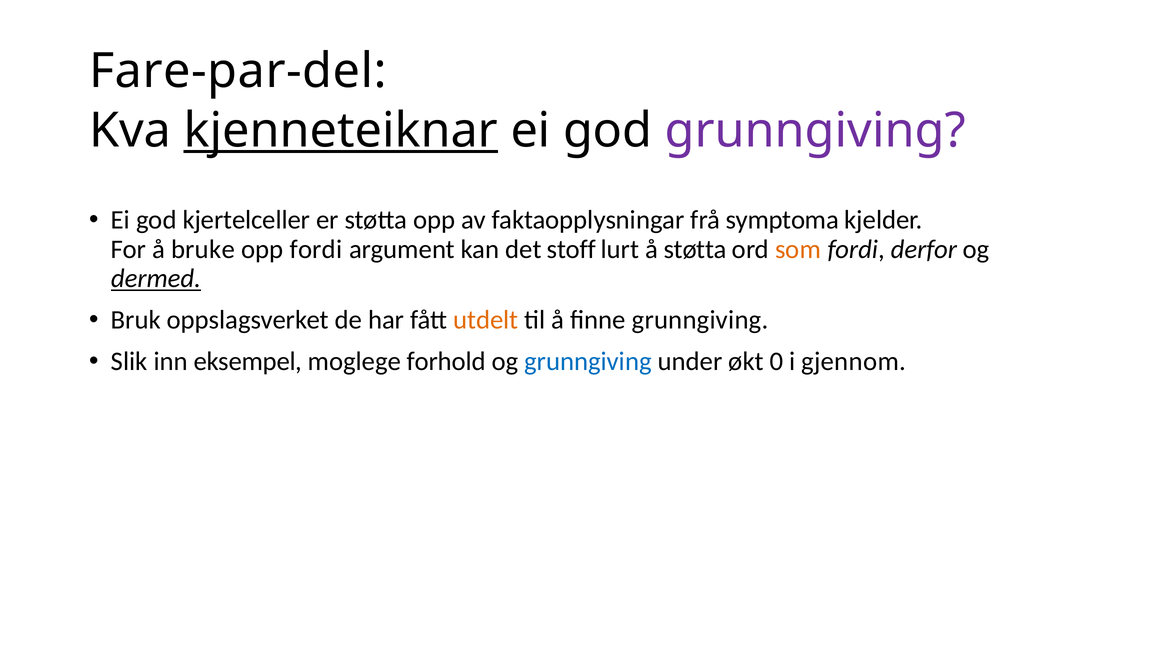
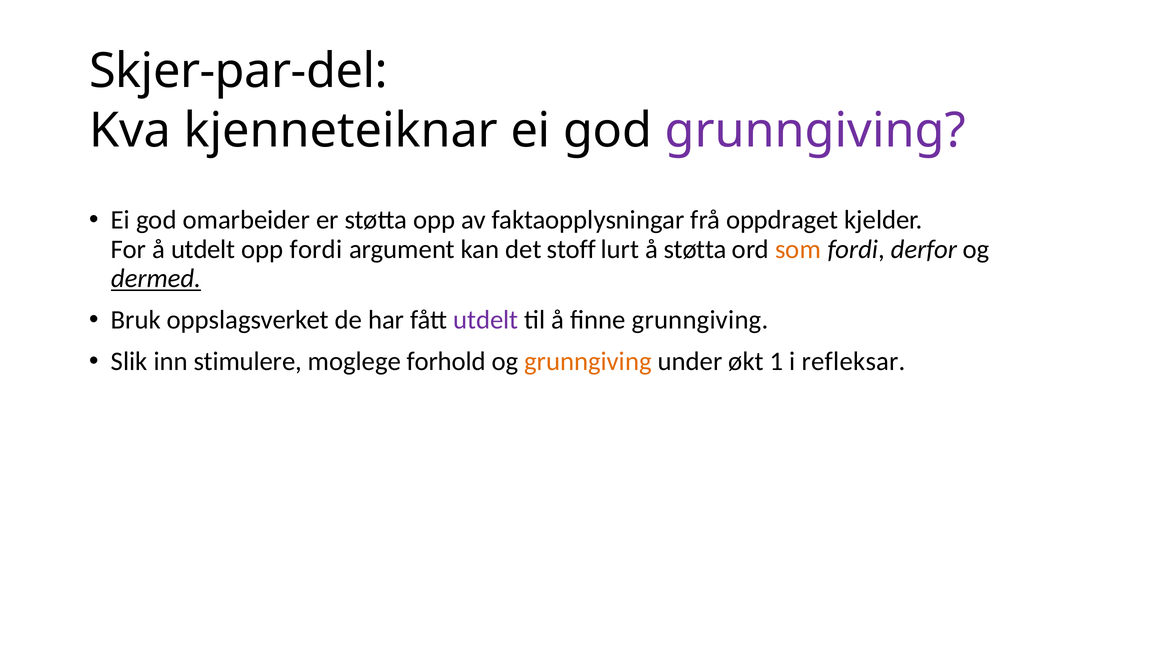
Fare-par-del: Fare-par-del -> Skjer-par-del (238, 71)
kjenneteiknar underline: present -> none (341, 131)
kjertelceller: kjertelceller -> omarbeider (246, 220)
symptoma: symptoma -> oppdraget (782, 220)
å bruke: bruke -> utdelt (203, 249)
utdelt colour: orange -> purple (486, 320)
eksempel: eksempel -> stimulere (248, 362)
grunngiving colour: blue -> orange (588, 362)
0: 0 -> 1 (776, 362)
gjennom: gjennom -> refleksar (854, 362)
